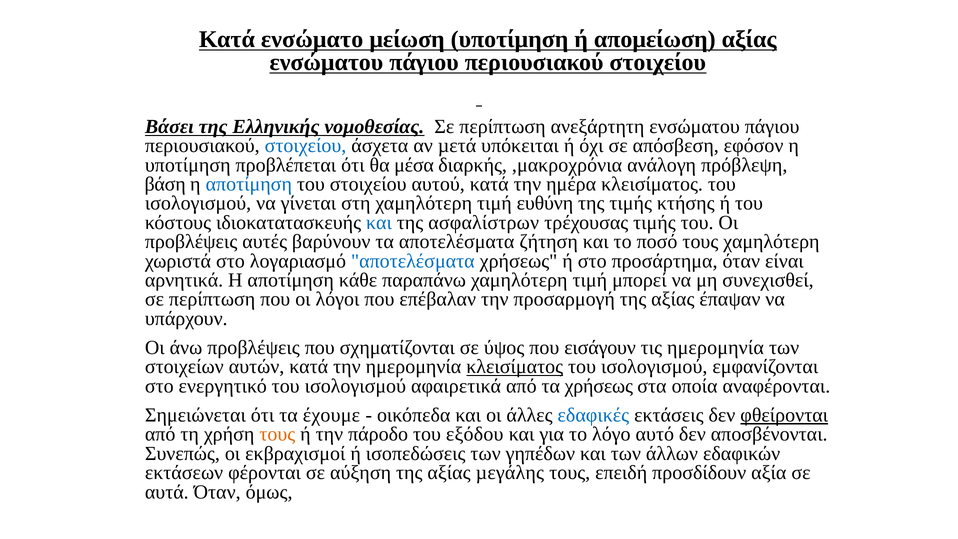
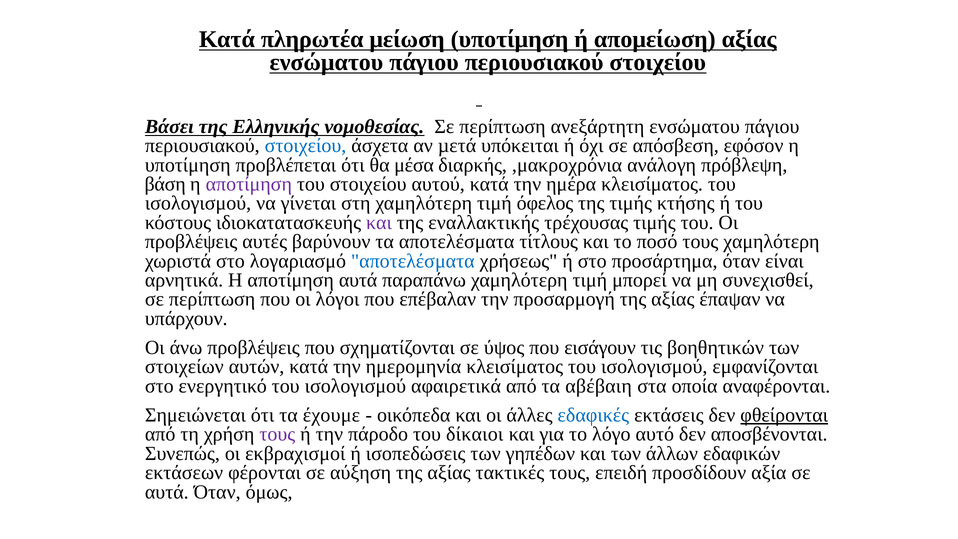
ενσώματο: ενσώματο -> πληρωτέα (312, 39)
αποτίμηση colour: blue -> purple (249, 184)
ευθύνη: ευθύνη -> όφελος (545, 203)
και colour: blue -> purple (379, 223)
ασφαλίστρων: ασφαλίστρων -> εναλλακτικής (484, 223)
ζήτηση: ζήτηση -> τίτλους (549, 242)
αποτίμηση κάθε: κάθε -> αυτά (358, 280)
τις ημερομηνία: ημερομηνία -> βοηθητικών (715, 348)
κλεισίματος underline: present -> none (515, 367)
τα χρήσεως: χρήσεως -> αβέβαιη (599, 386)
τους colour: orange -> purple (277, 434)
εξόδου: εξόδου -> δίκαιοι (475, 434)
µεγάλης: µεγάλης -> τακτικές (510, 473)
